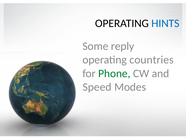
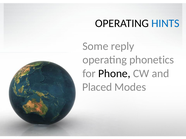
countries: countries -> phonetics (152, 60)
Phone colour: green -> black (114, 74)
Speed: Speed -> Placed (97, 87)
